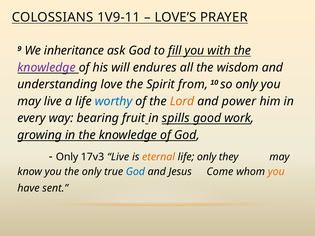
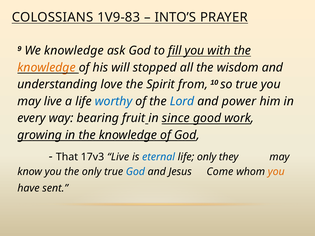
1V9-11: 1V9-11 -> 1V9-83 (119, 17)
LOVE’S: LOVE’S -> INTO’S (175, 17)
We inheritance: inheritance -> knowledge (74, 51)
knowledge colour: purple -> orange (47, 68)
endures: endures -> stopped (155, 68)
so only: only -> true (247, 85)
Lord colour: orange -> blue (182, 101)
spills: spills -> since (176, 118)
Only: Only -> That (67, 157)
eternal colour: orange -> blue (159, 157)
